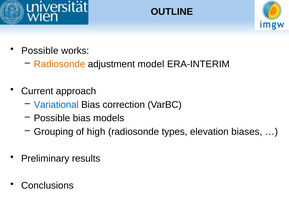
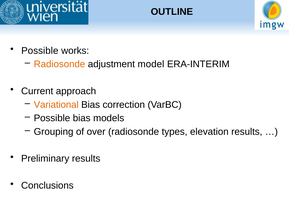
Variational colour: blue -> orange (56, 105)
high: high -> over (96, 131)
elevation biases: biases -> results (247, 131)
